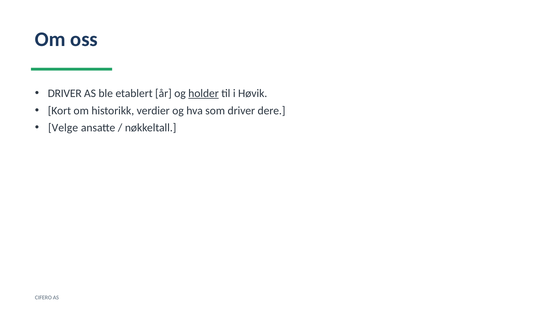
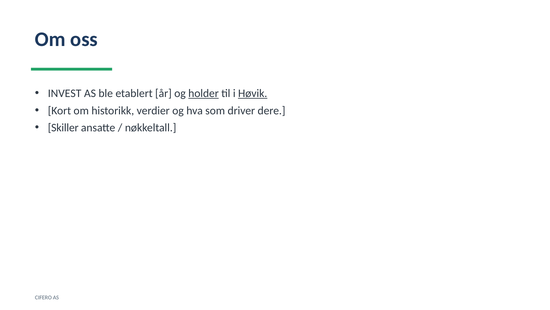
DRIVER: DRIVER -> INVEST (65, 93)
Høvik underline: none -> present (253, 93)
Velge: Velge -> Skiller (63, 128)
